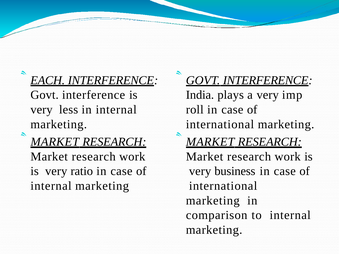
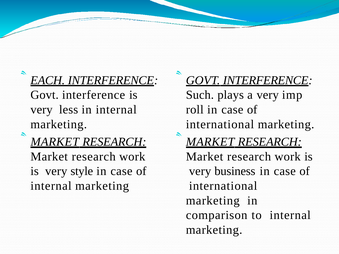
India: India -> Such (200, 95)
ratio: ratio -> style (82, 171)
